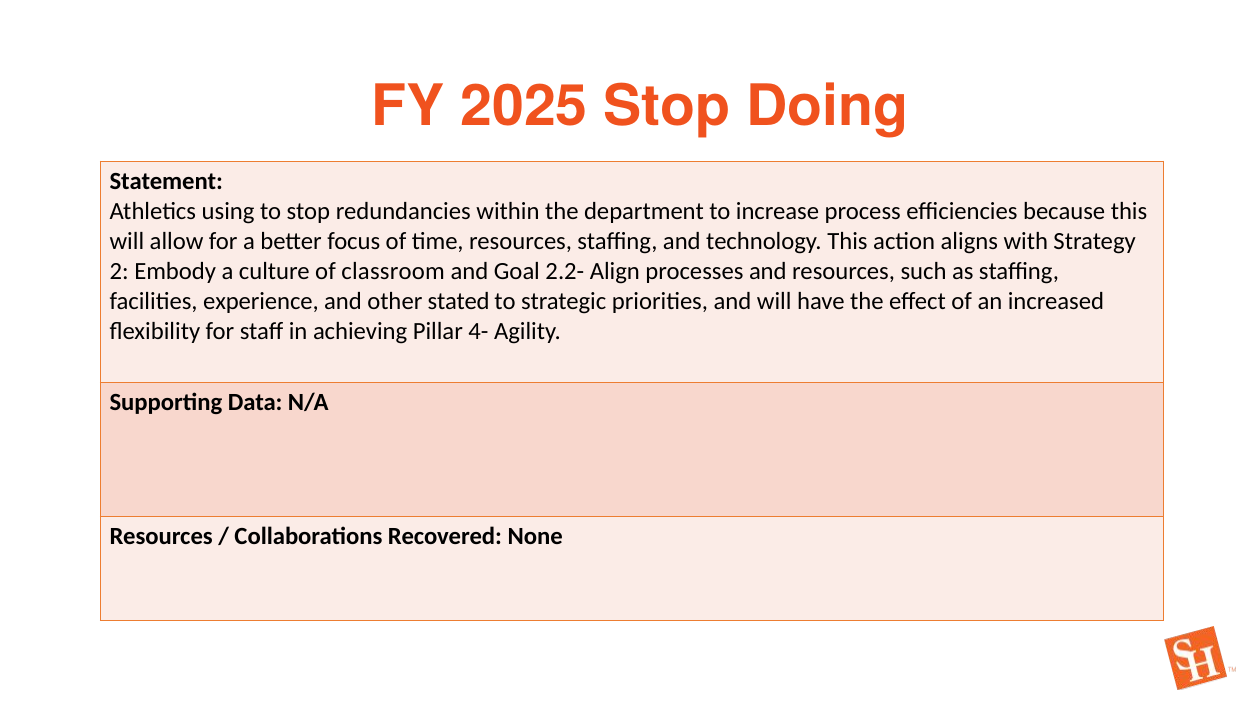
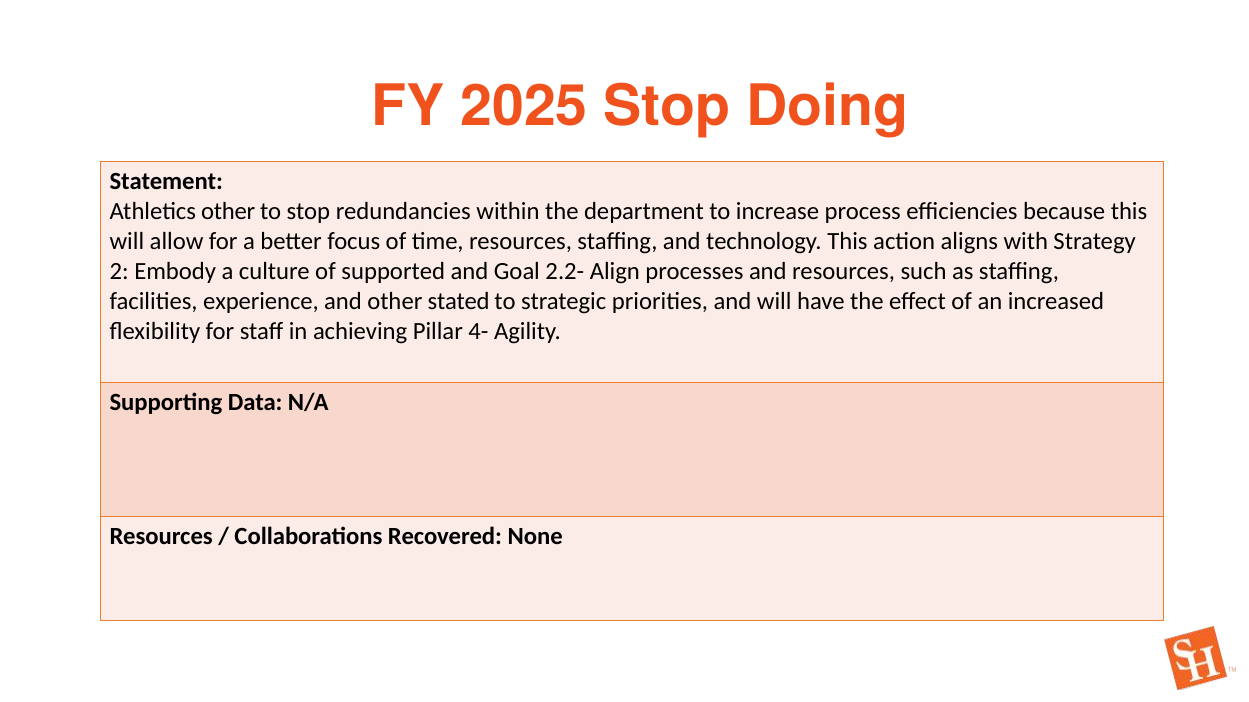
Athletics using: using -> other (228, 211)
classroom: classroom -> supported (393, 271)
